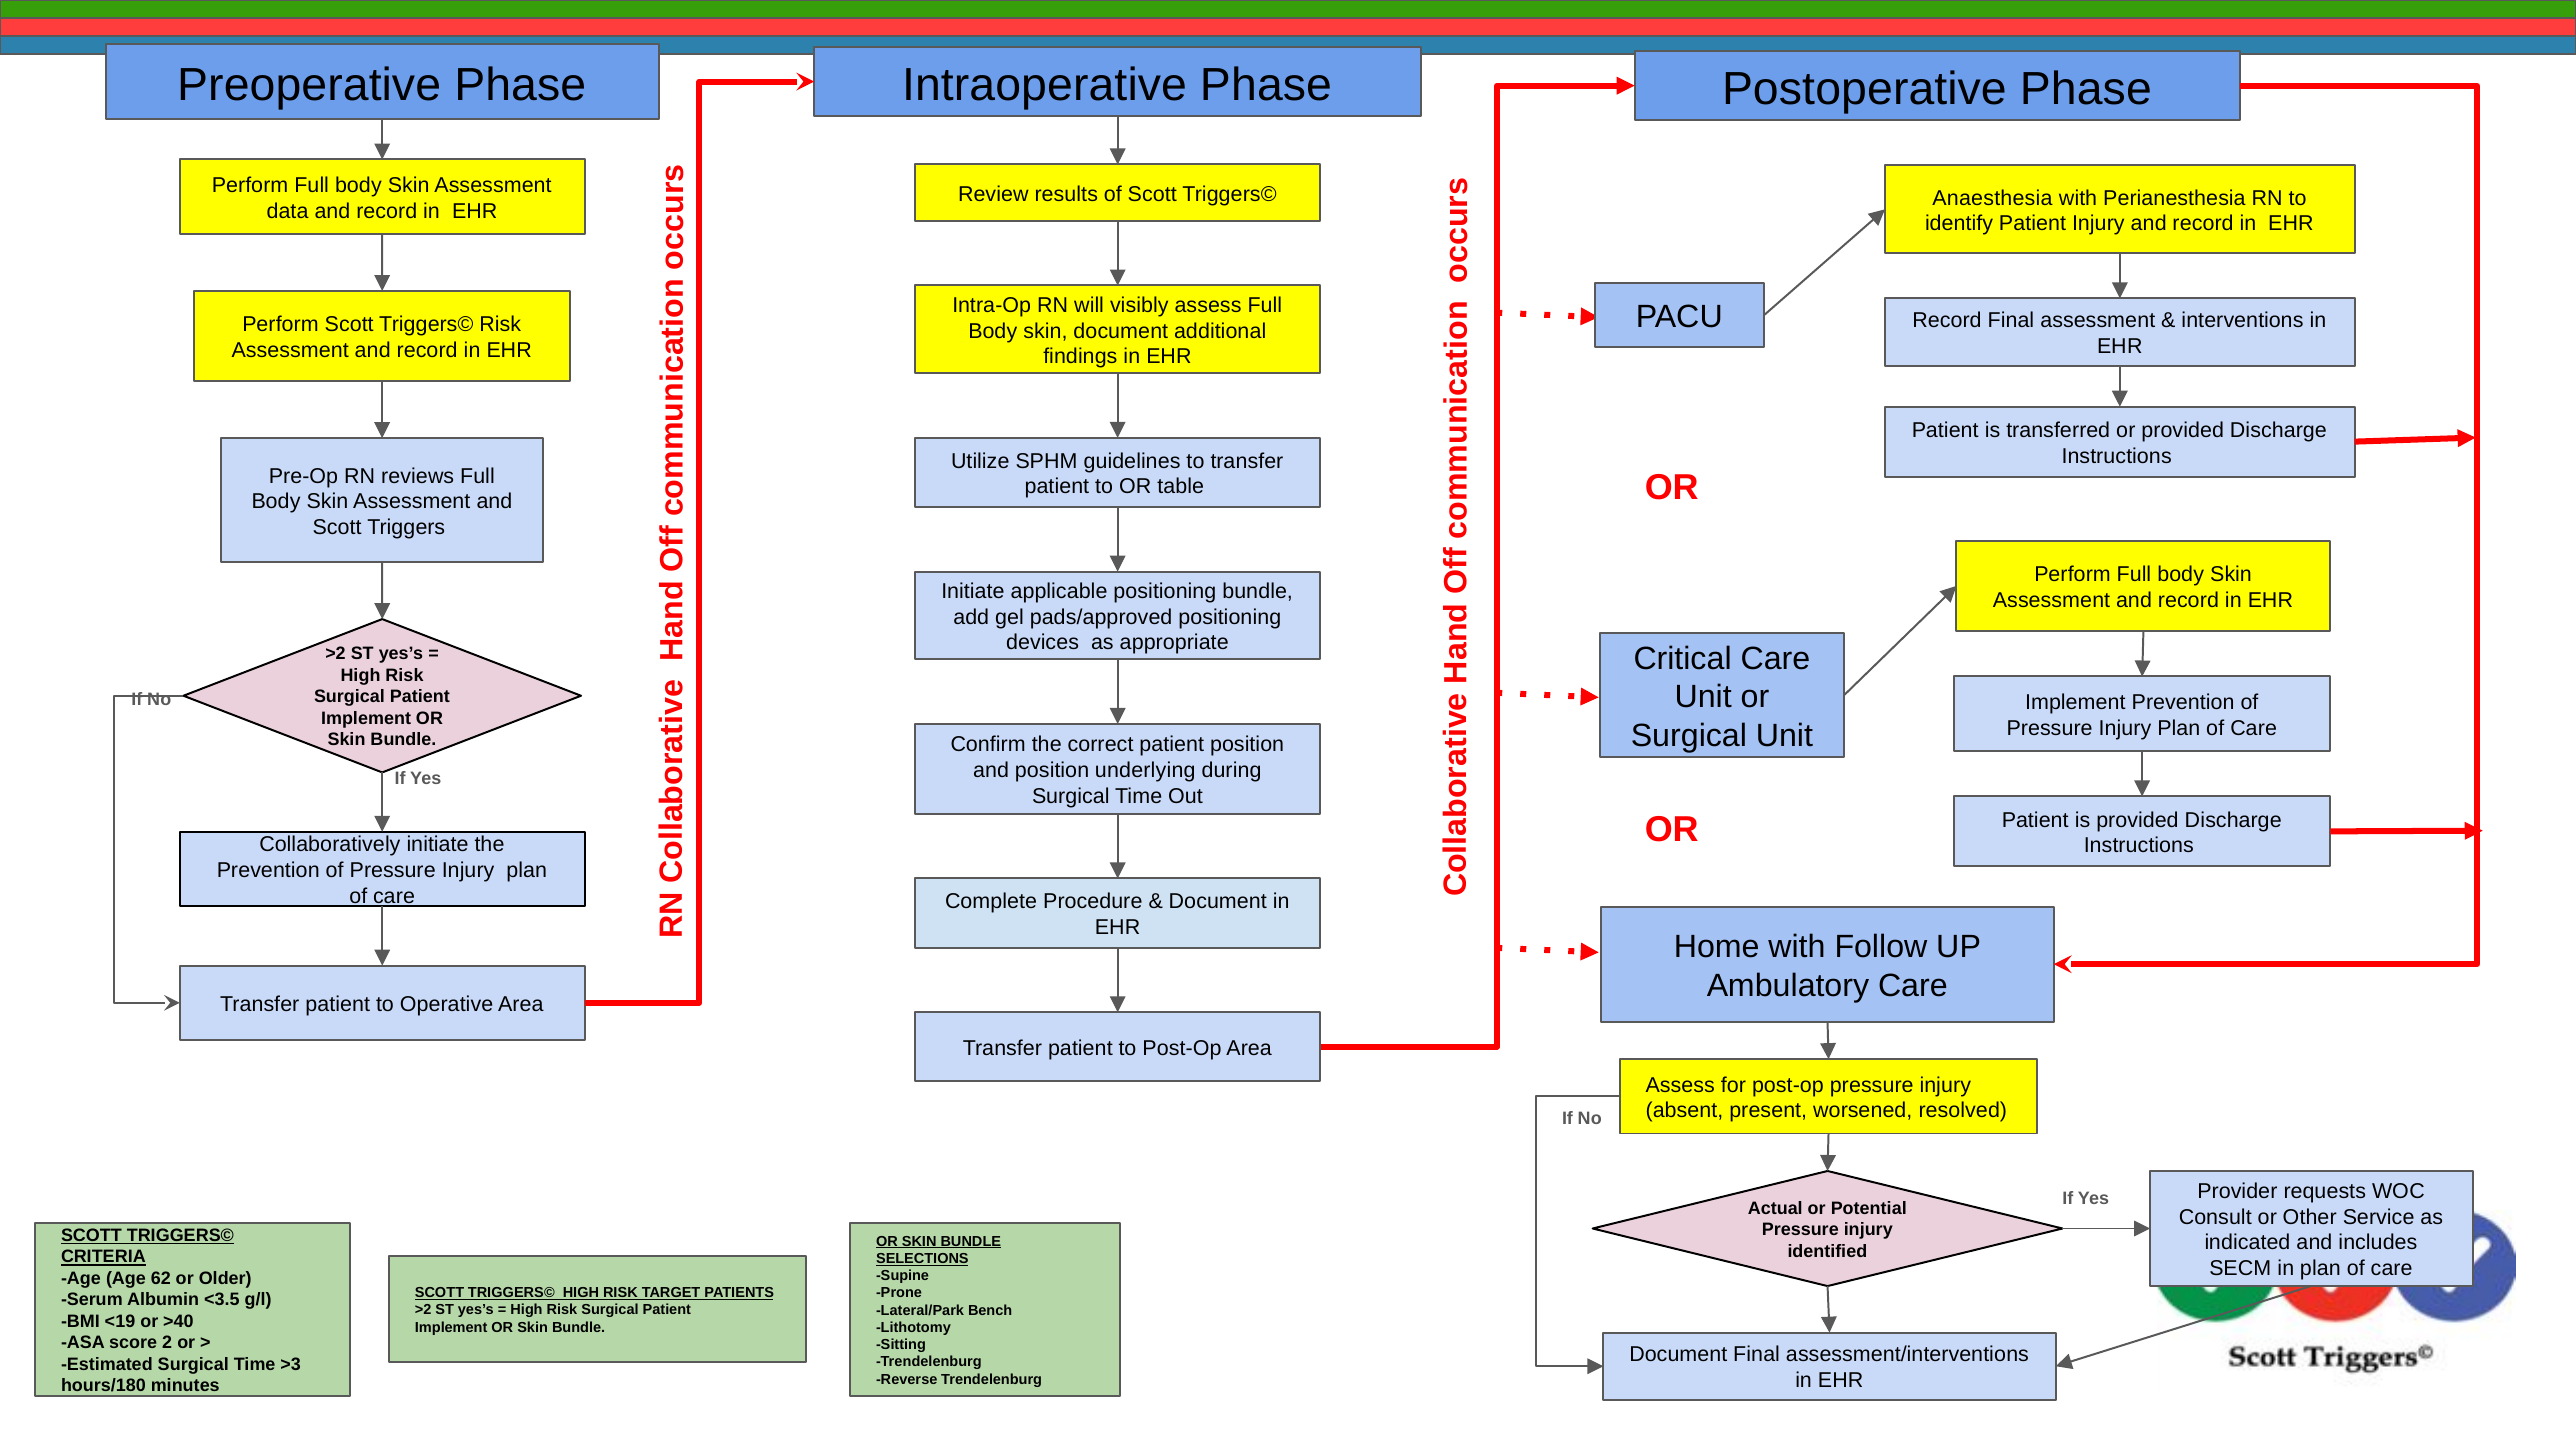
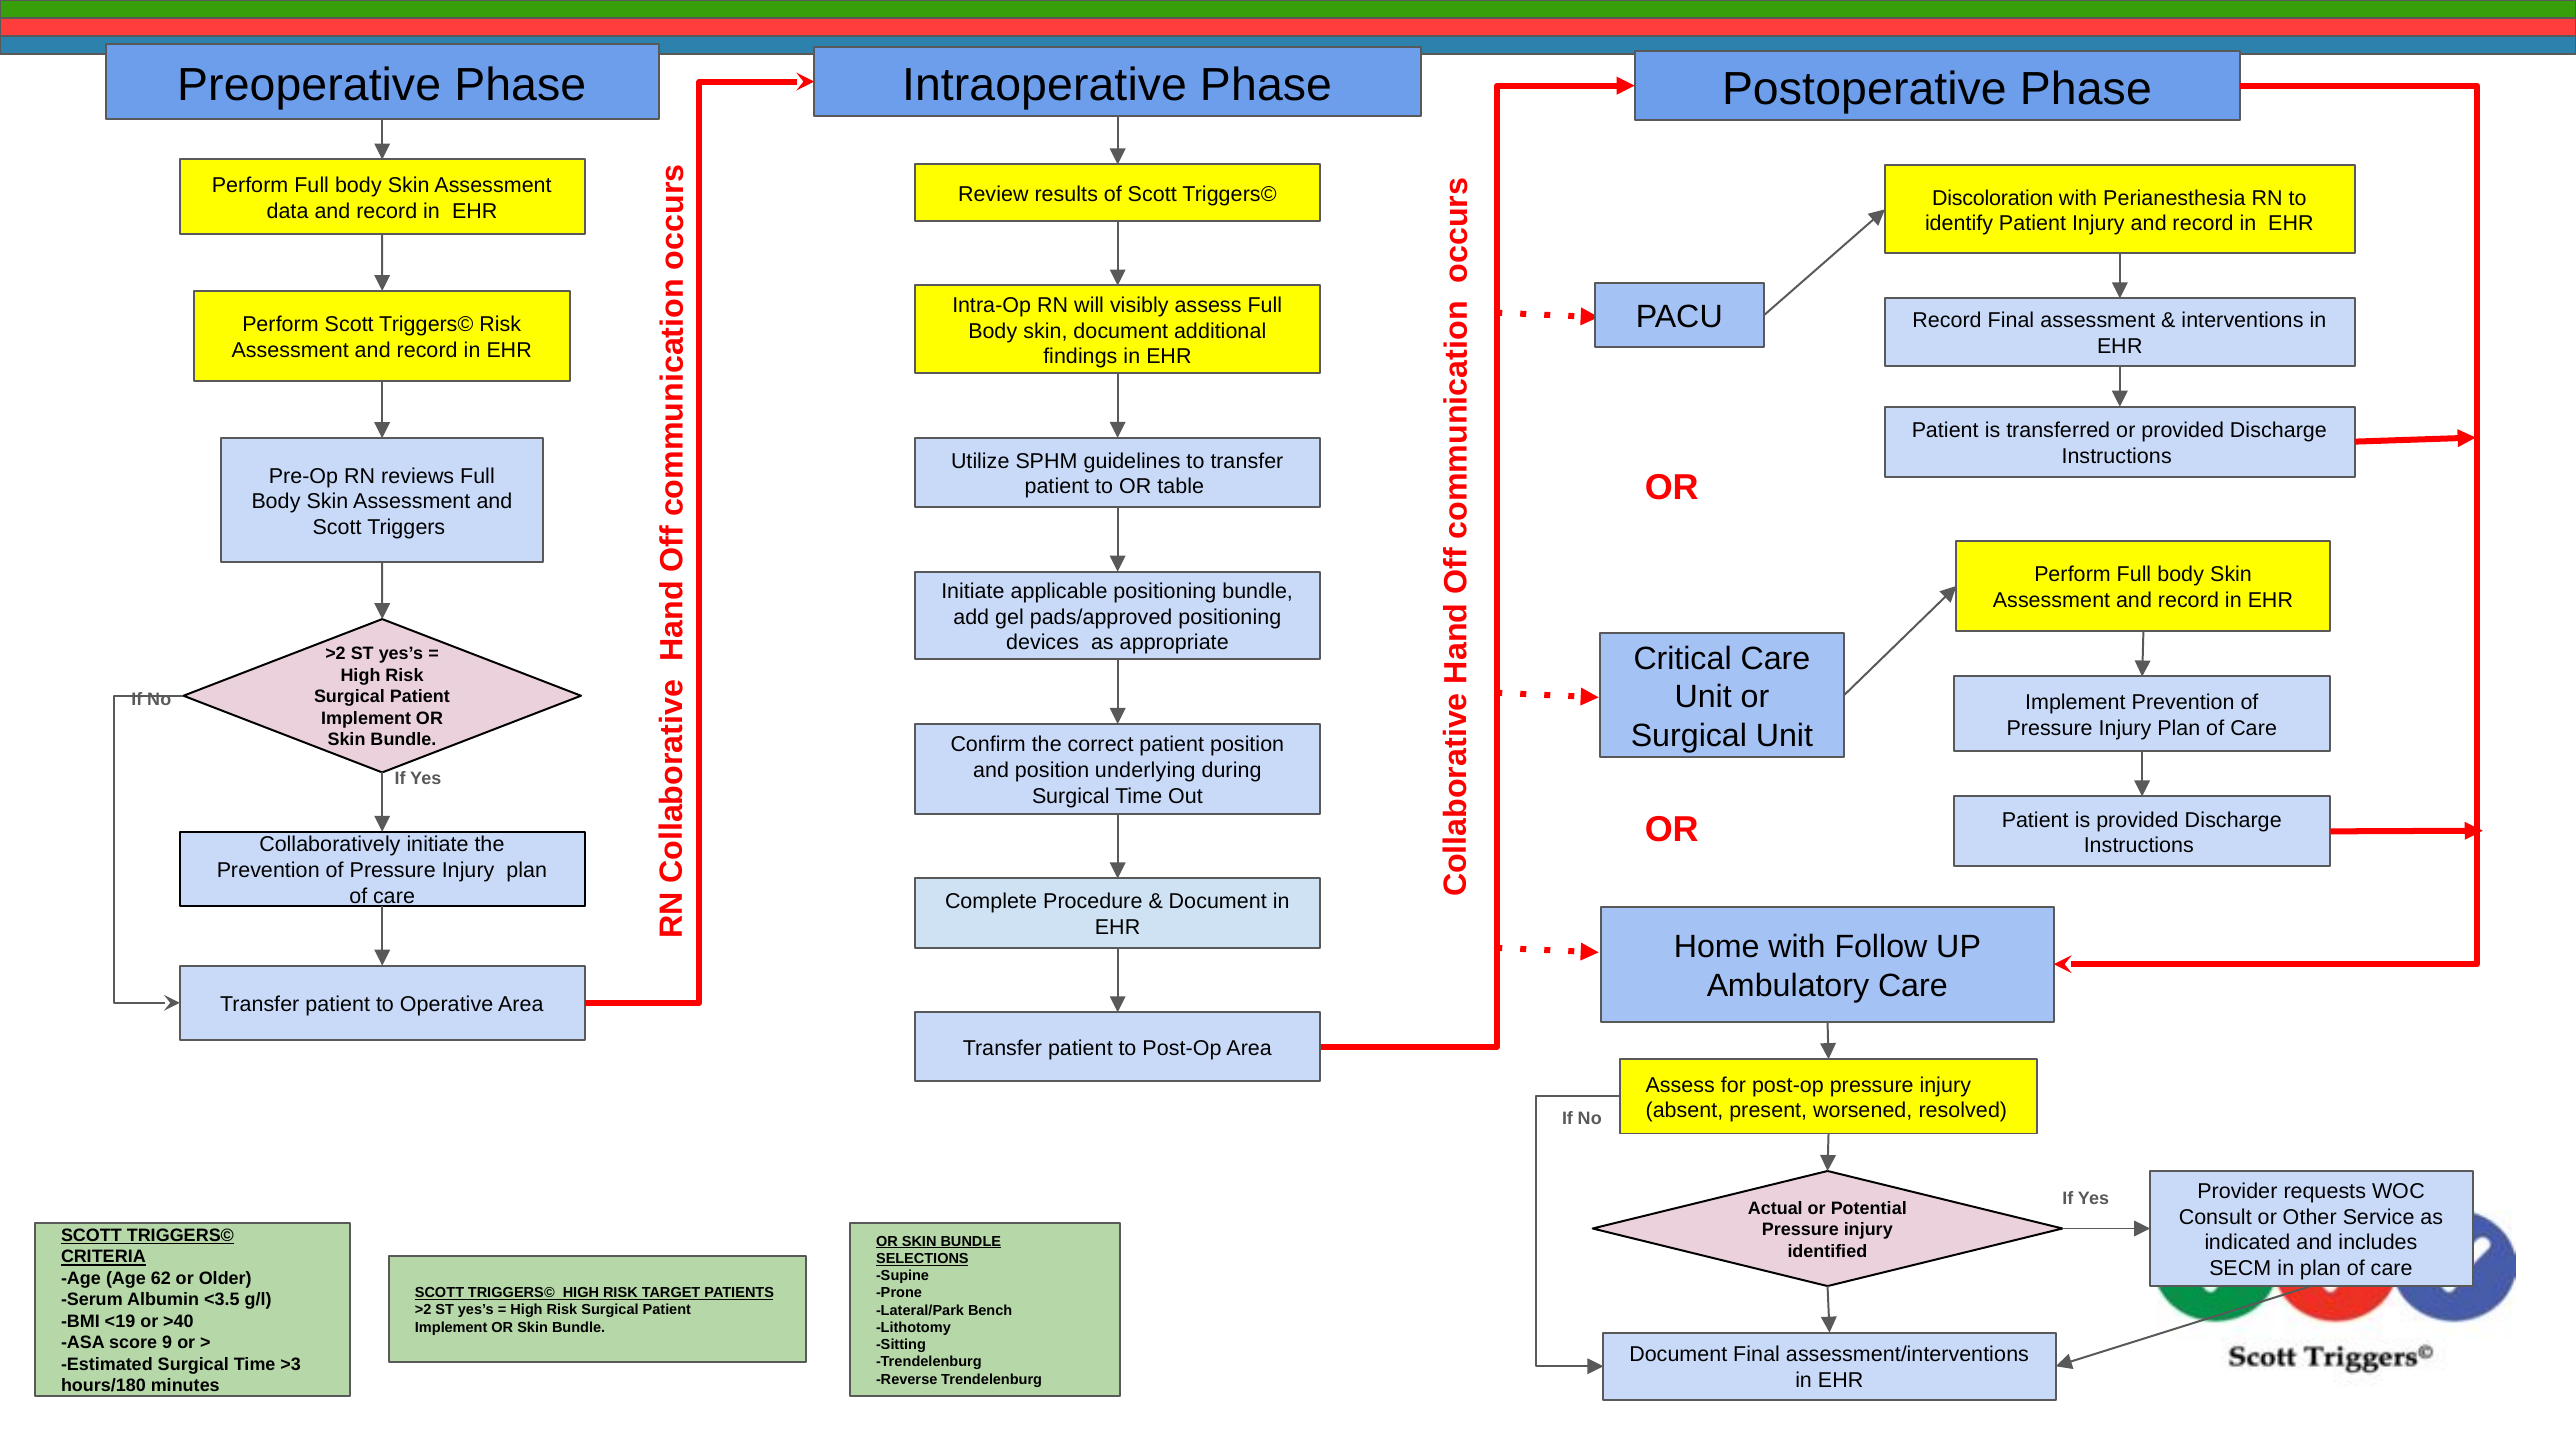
Anaesthesia: Anaesthesia -> Discoloration (1993, 198)
2: 2 -> 9 (167, 1343)
